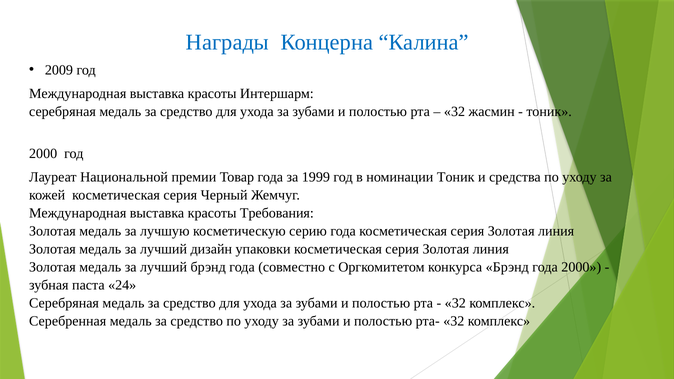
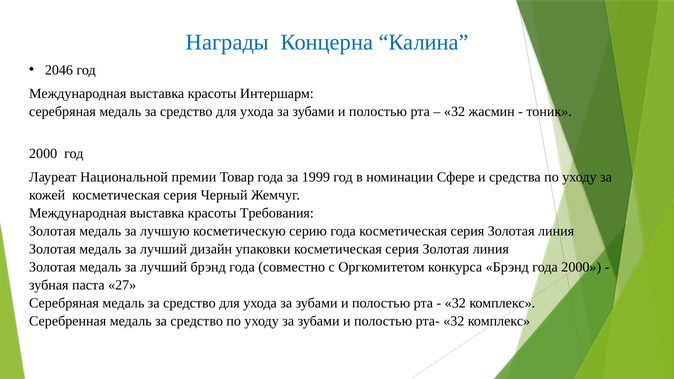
2009: 2009 -> 2046 (59, 70)
номинации Тоник: Тоник -> Сфере (456, 177)
24: 24 -> 27 (122, 285)
